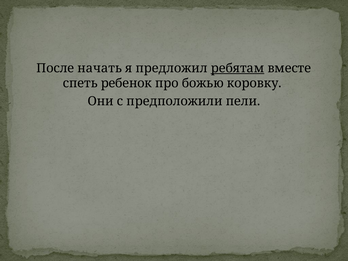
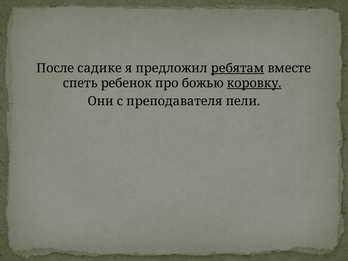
начать: начать -> садике (100, 68)
коровку underline: none -> present (254, 83)
предположили: предположили -> преподавателя (175, 101)
